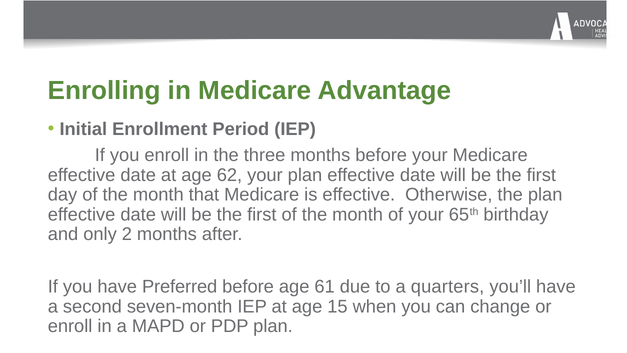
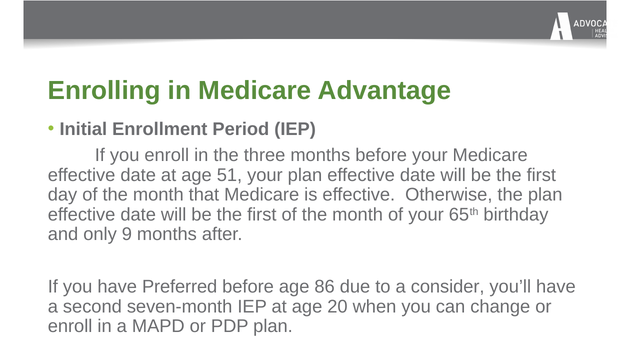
62: 62 -> 51 (229, 175)
2: 2 -> 9 (127, 234)
61: 61 -> 86 (325, 287)
quarters: quarters -> consider (448, 287)
15: 15 -> 20 (337, 306)
